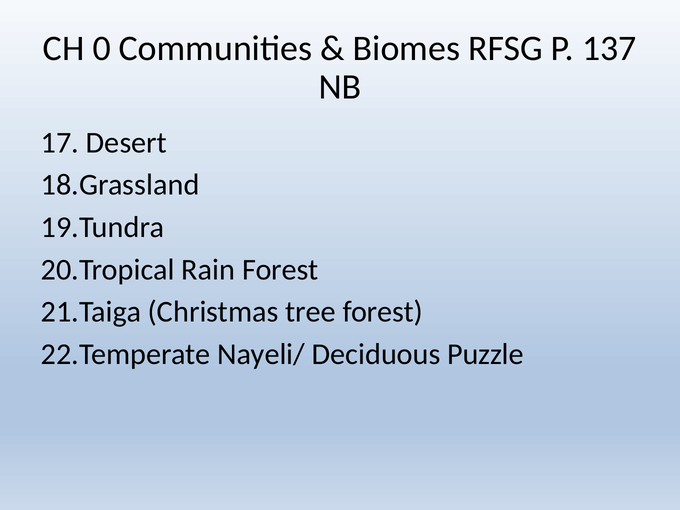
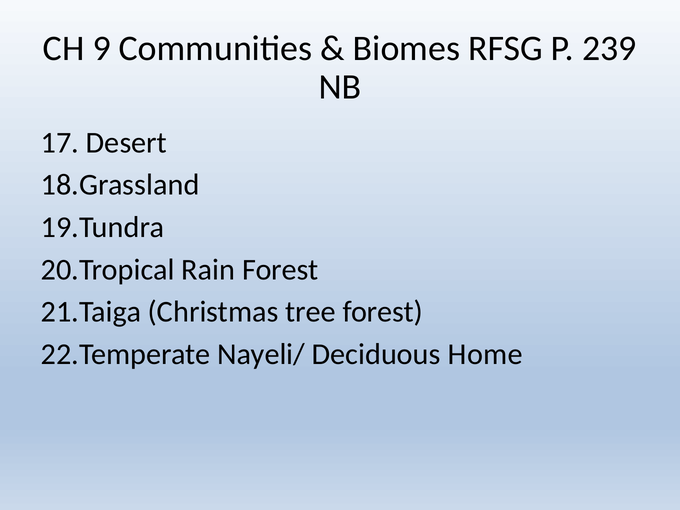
0: 0 -> 9 (102, 48)
137: 137 -> 239 (609, 48)
Puzzle: Puzzle -> Home (485, 354)
